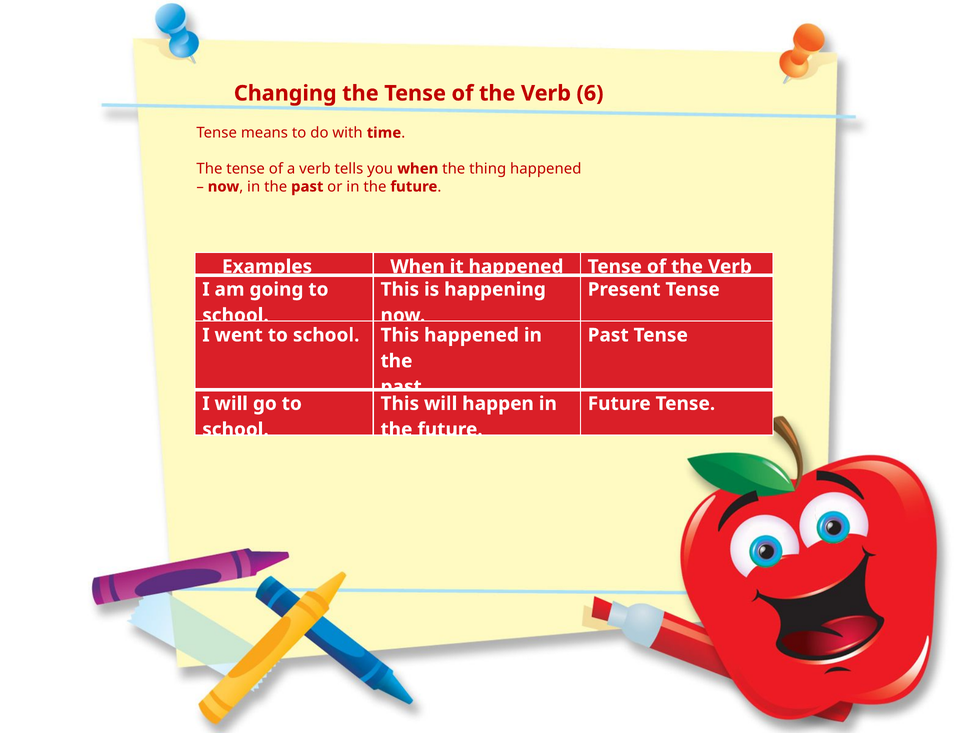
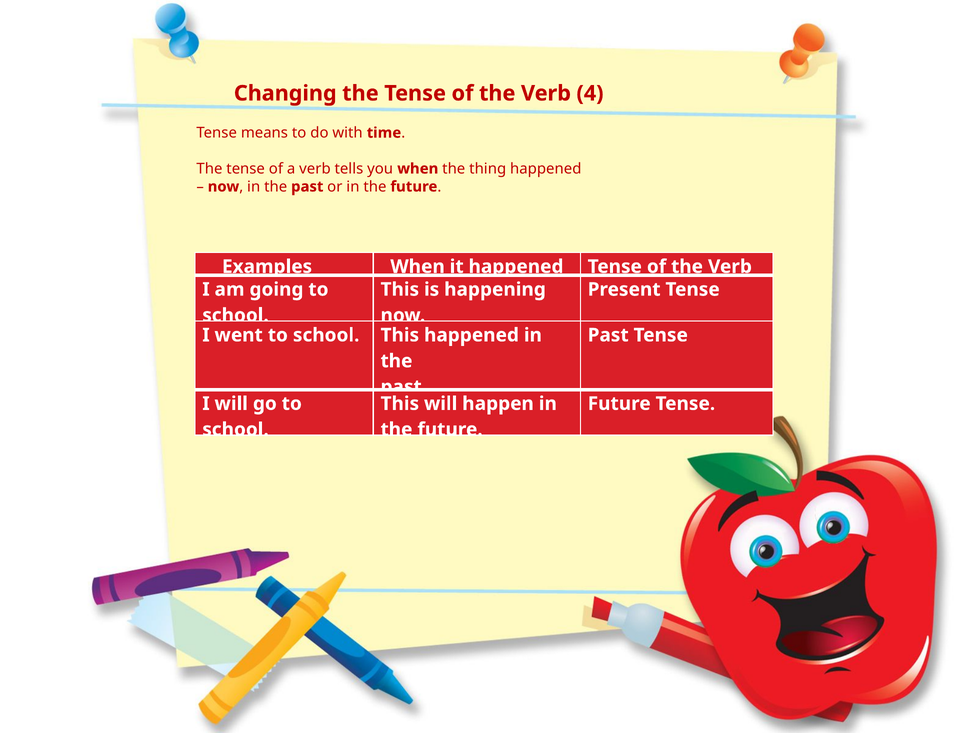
6: 6 -> 4 (590, 93)
